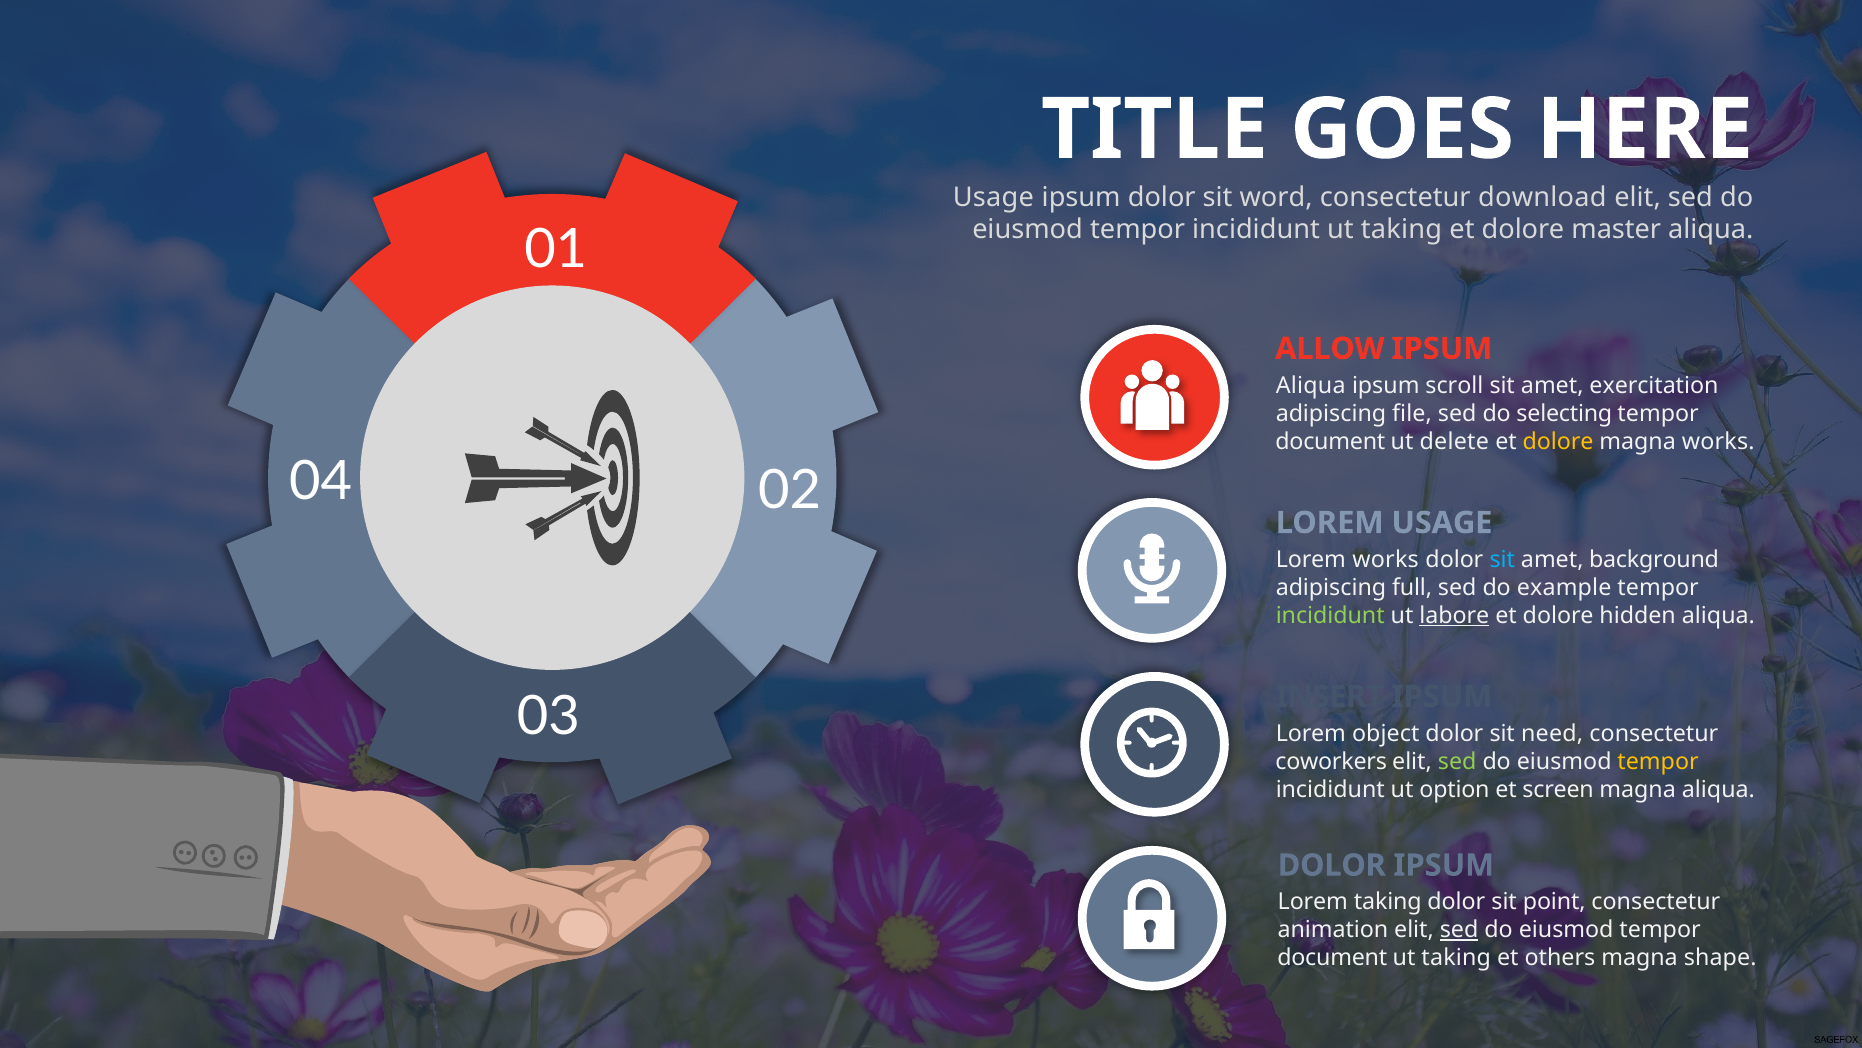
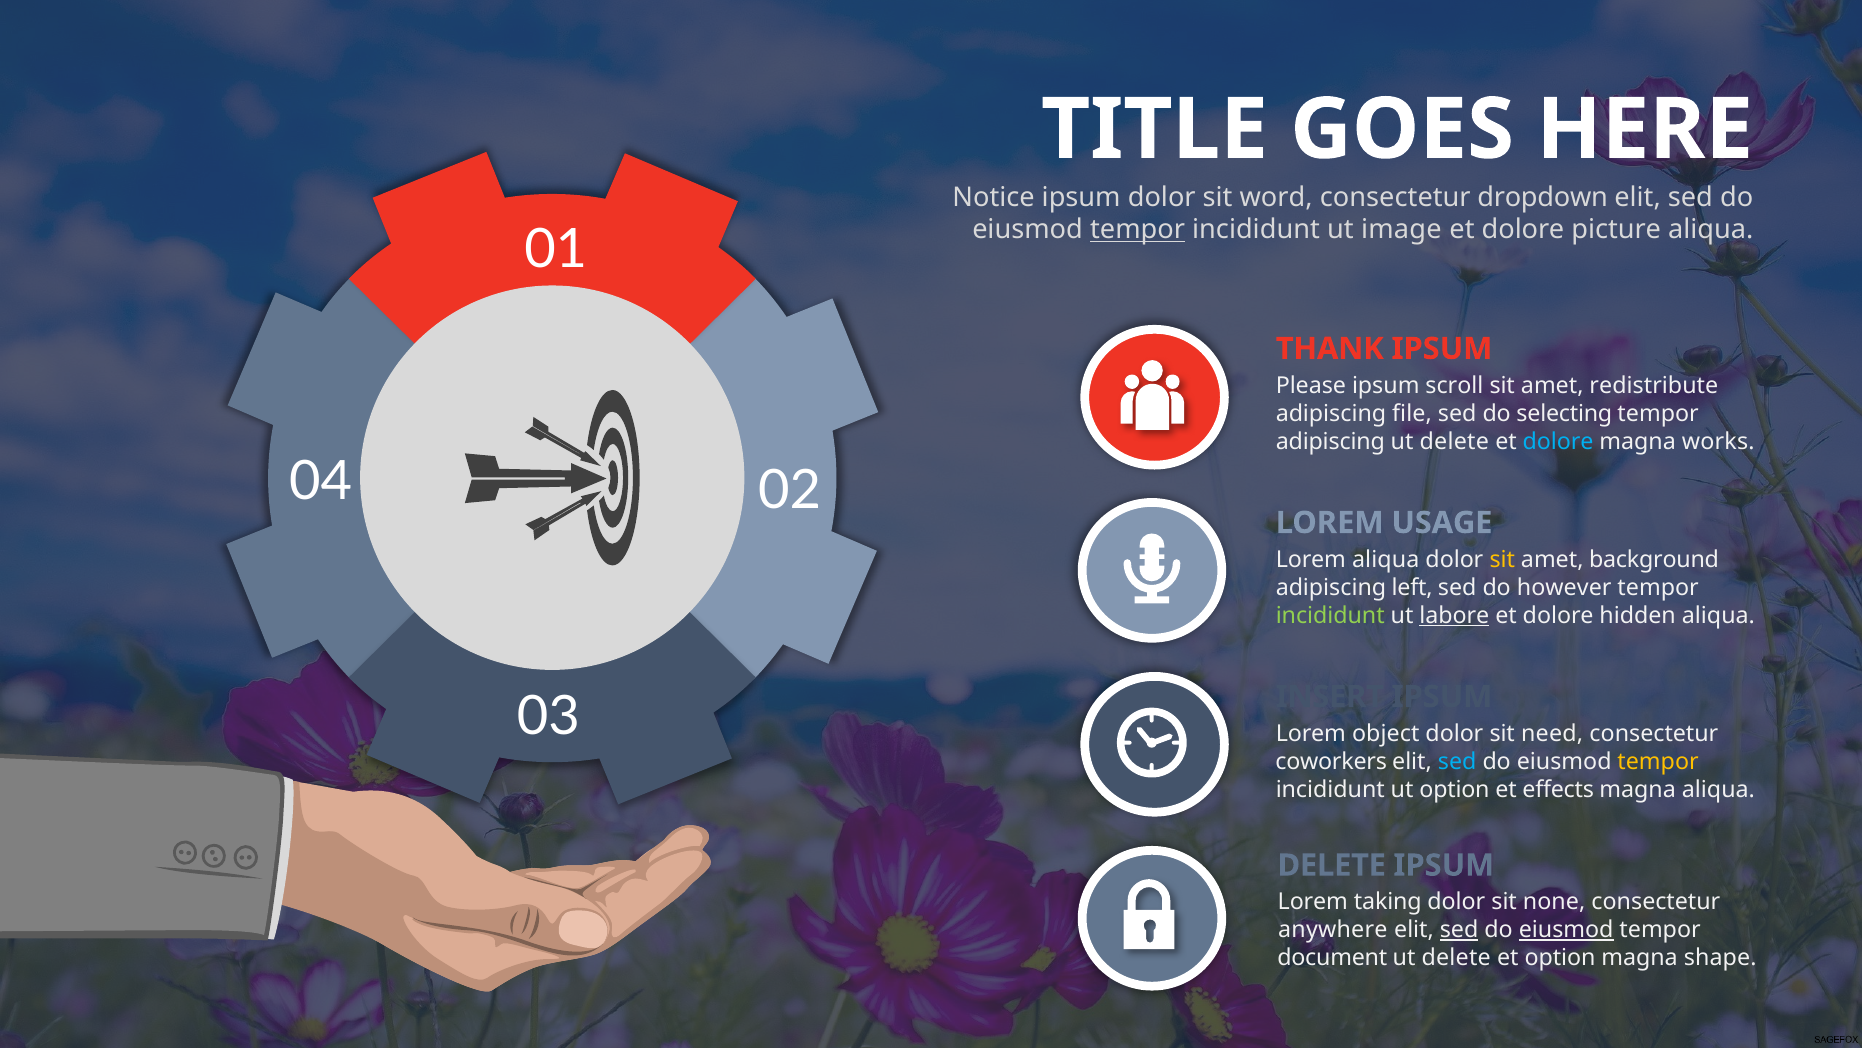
Usage: Usage -> Notice (994, 197)
download: download -> dropdown (1543, 197)
tempor underline: none -> present (1138, 230)
incididunt ut taking: taking -> image (1401, 230)
master: master -> picture (1616, 230)
ALLOW: ALLOW -> THANK (1330, 349)
Aliqua: Aliqua -> Please (1311, 385)
exercitation: exercitation -> redistribute (1654, 385)
document: document -> adipiscing (1330, 441)
dolore colour: yellow -> light blue (1558, 441)
Lorem works: works -> aliqua (1386, 559)
sit colour: light blue -> yellow (1502, 559)
full: full -> left (1412, 587)
example: example -> however (1564, 587)
sed colour: light green -> light blue (1457, 761)
screen: screen -> effects (1558, 789)
DOLOR: DOLOR -> DELETE (1332, 865)
point: point -> none (1554, 902)
animation: animation -> anywhere (1333, 930)
eiusmod underline: none -> present (1566, 930)
taking: taking -> delete (1456, 957)
et others: others -> option (1560, 957)
